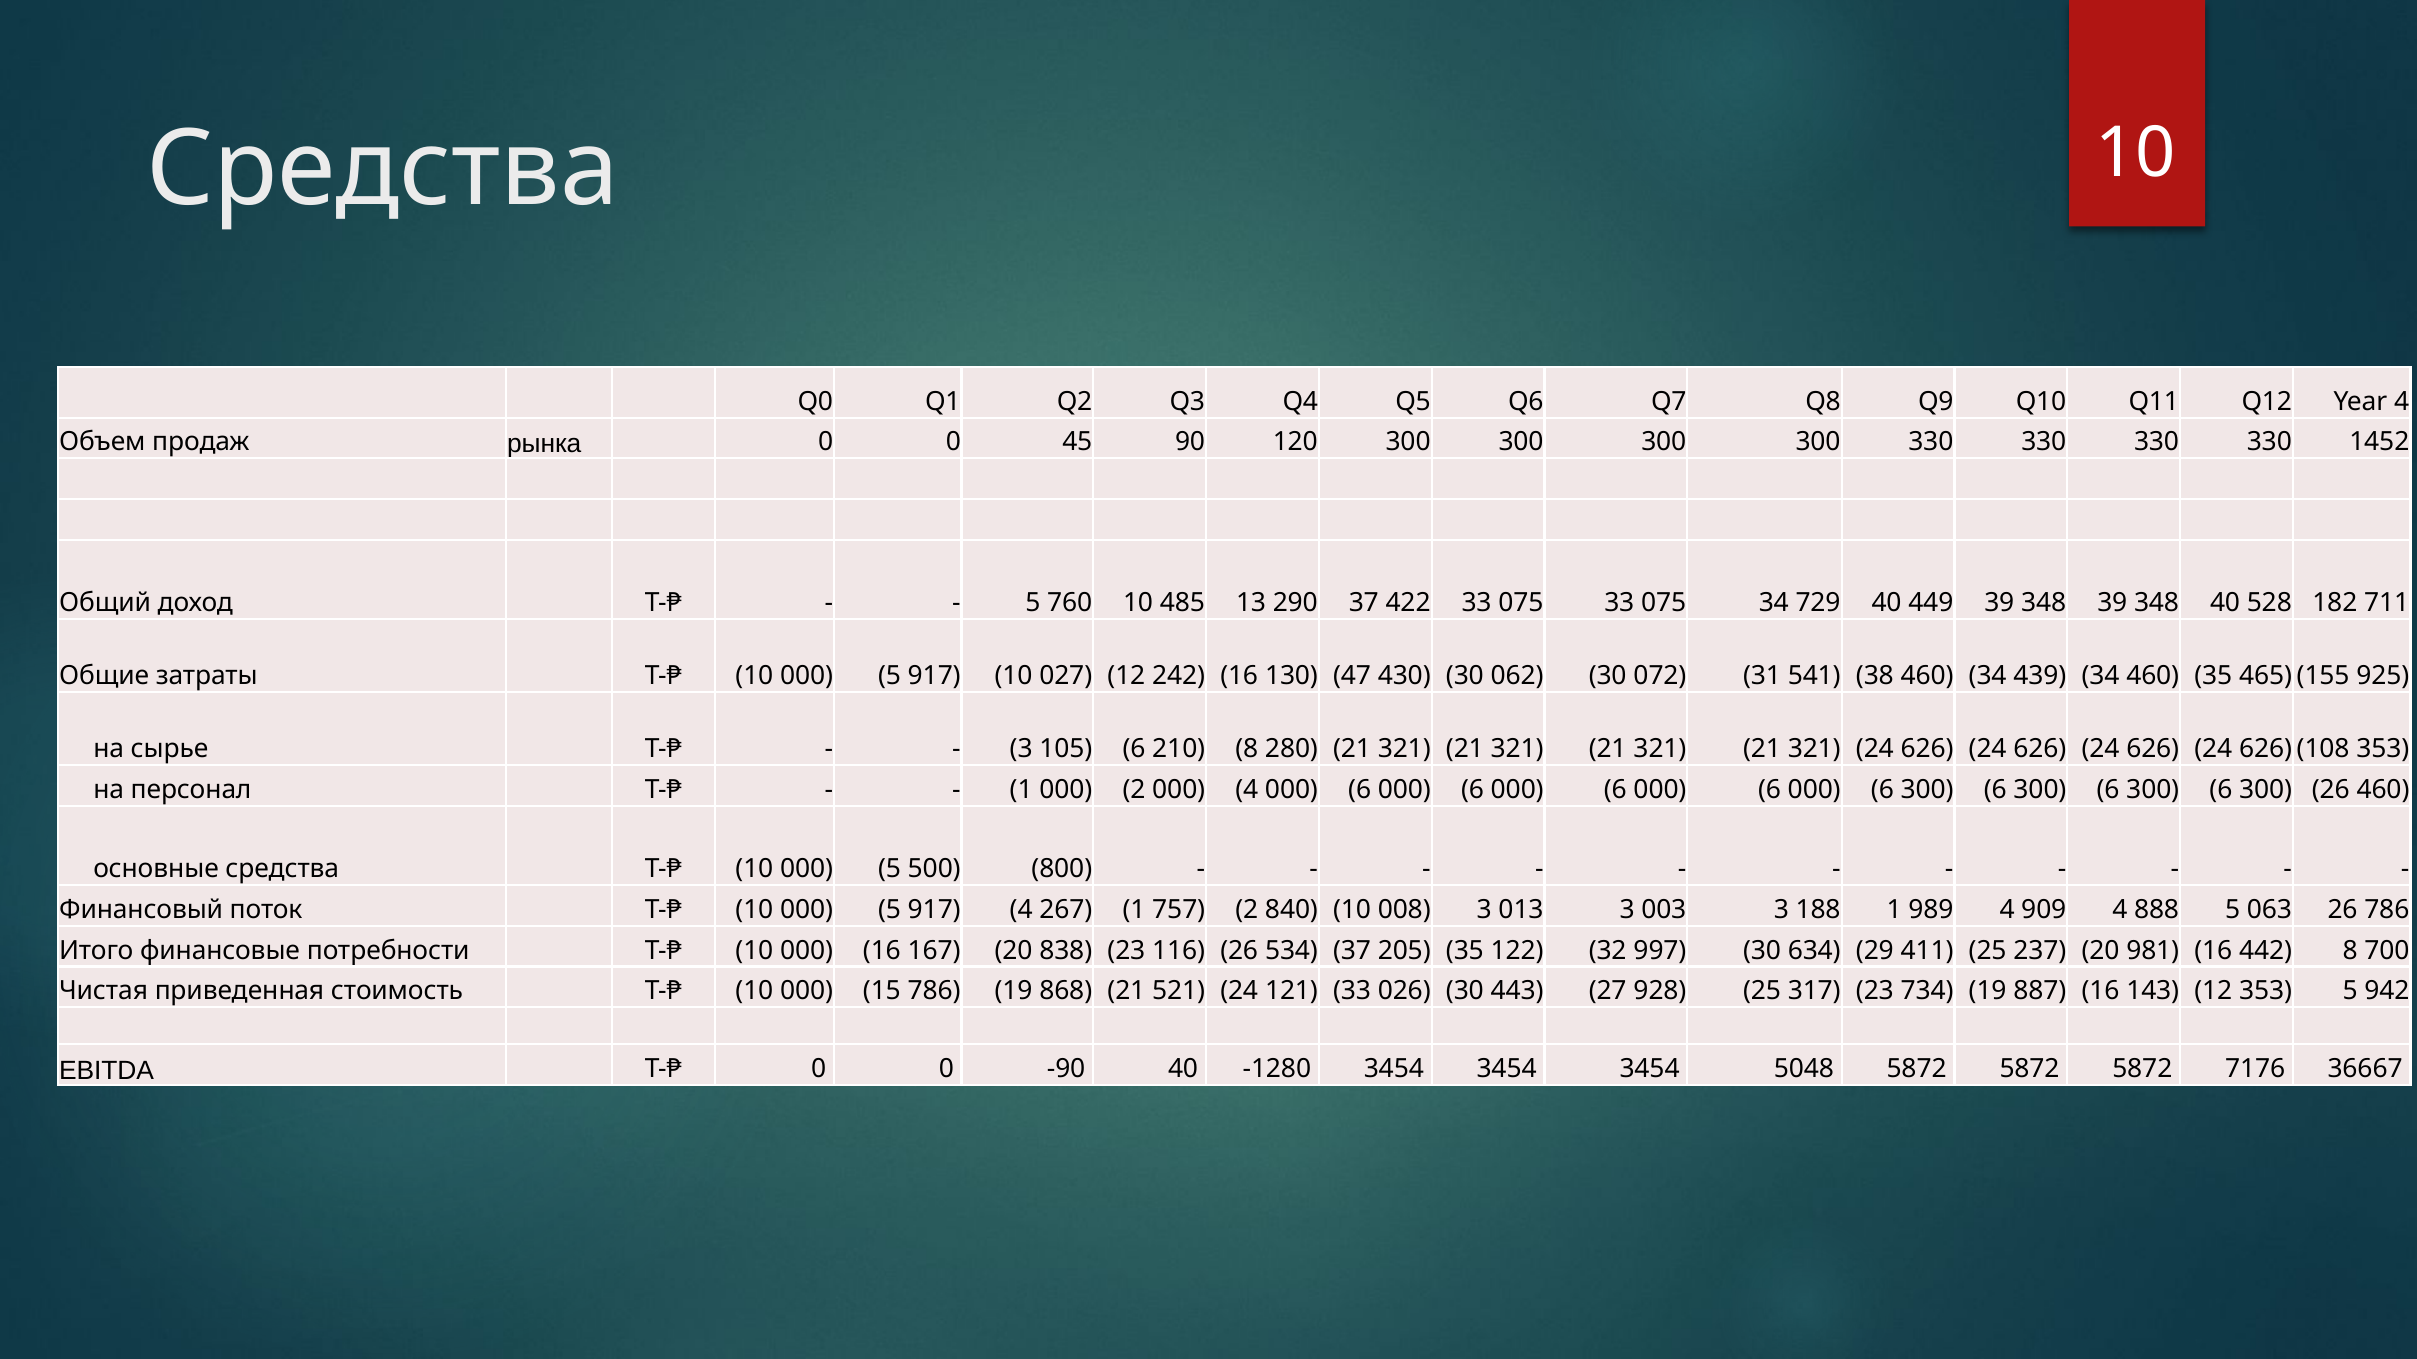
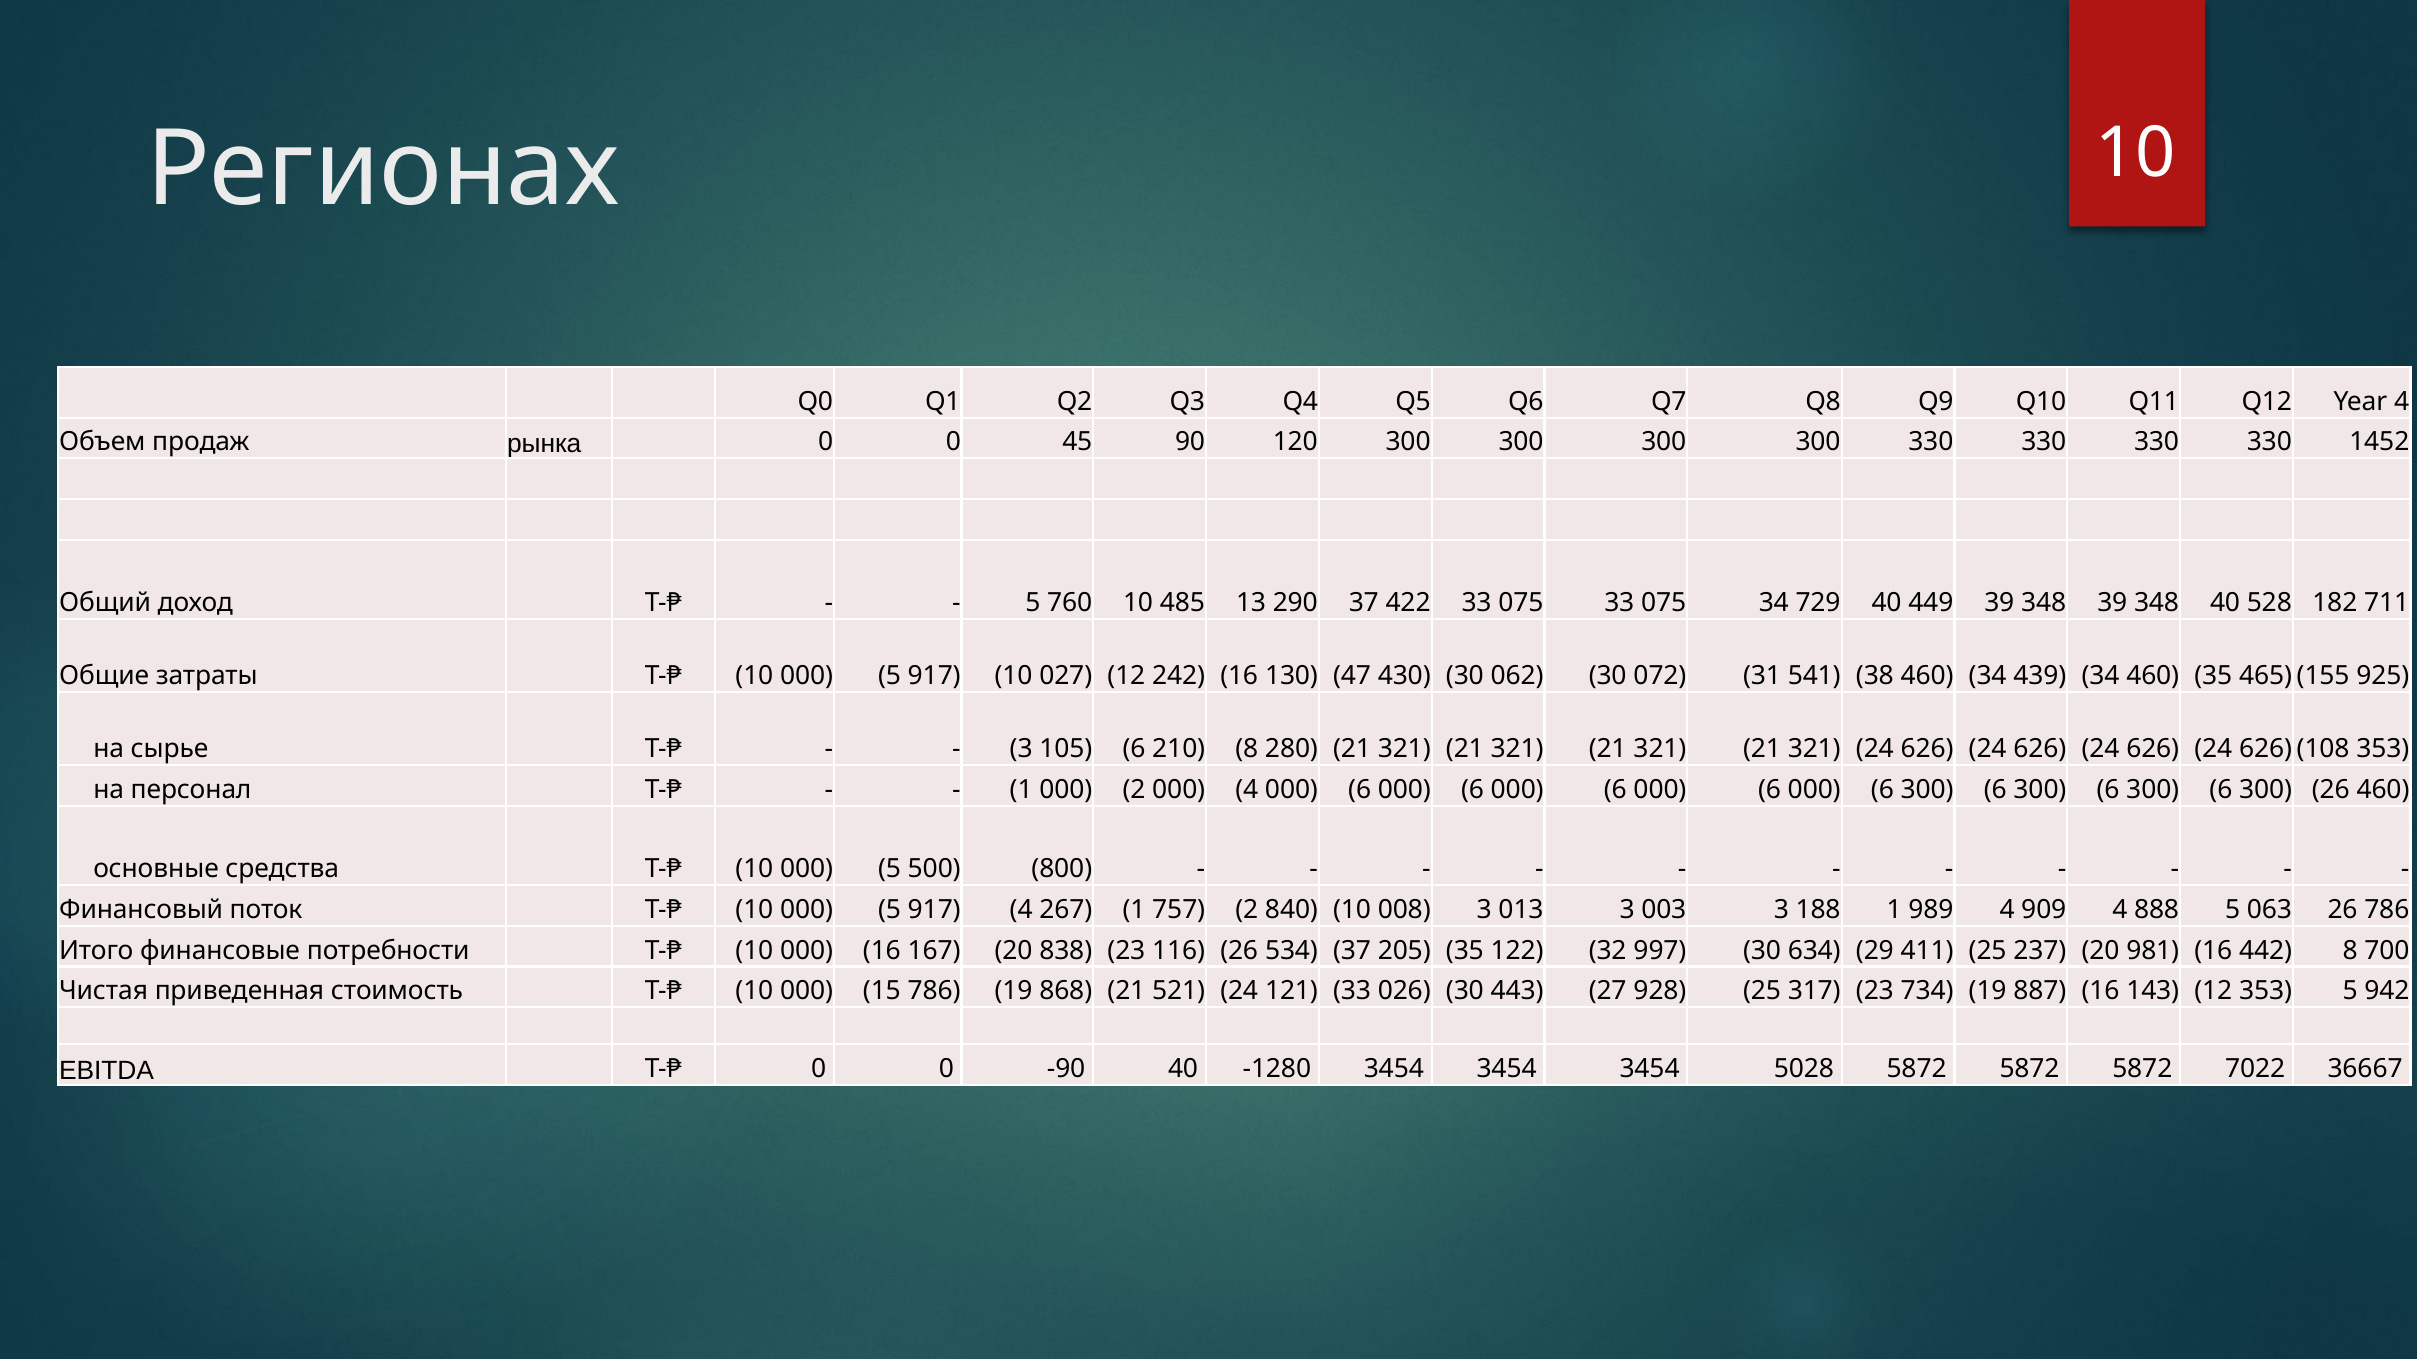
Средства: Средства -> Регионах (383, 170)
5048: 5048 -> 5028 (1804, 1069)
7176: 7176 -> 7022 (2255, 1069)
